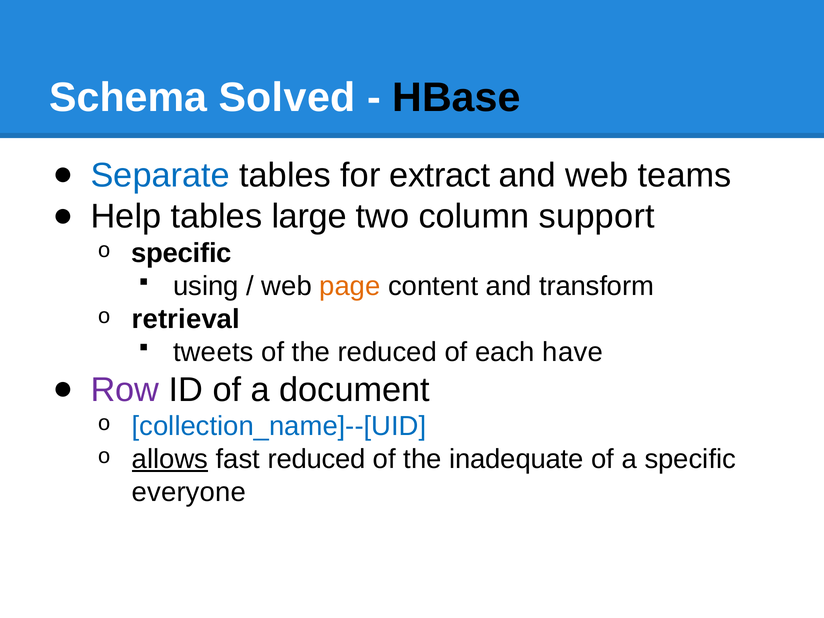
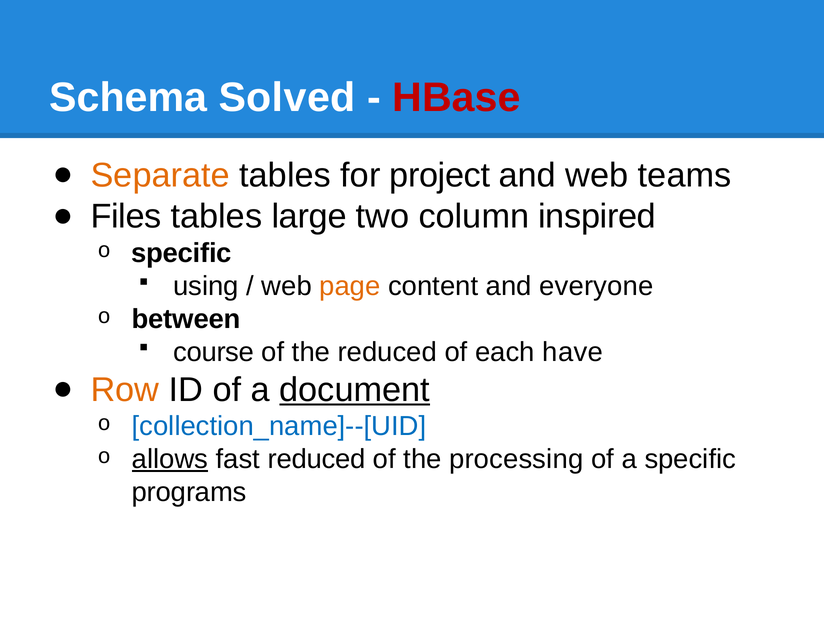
HBase colour: black -> red (457, 98)
Separate colour: blue -> orange (160, 175)
extract: extract -> project (440, 175)
Help: Help -> Files (126, 217)
support: support -> inspired (597, 217)
transform: transform -> everyone (596, 286)
retrieval: retrieval -> between (186, 319)
tweets: tweets -> course (214, 352)
Row colour: purple -> orange (125, 390)
document underline: none -> present (355, 390)
inadequate: inadequate -> processing (516, 459)
everyone: everyone -> programs (189, 492)
